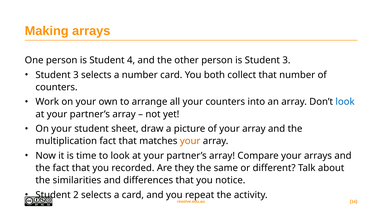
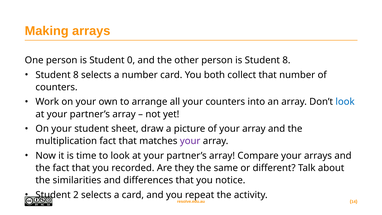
4: 4 -> 0 (131, 60)
is Student 3: 3 -> 8 (286, 60)
3: 3 -> 8 (76, 75)
your colour: orange -> purple (190, 141)
